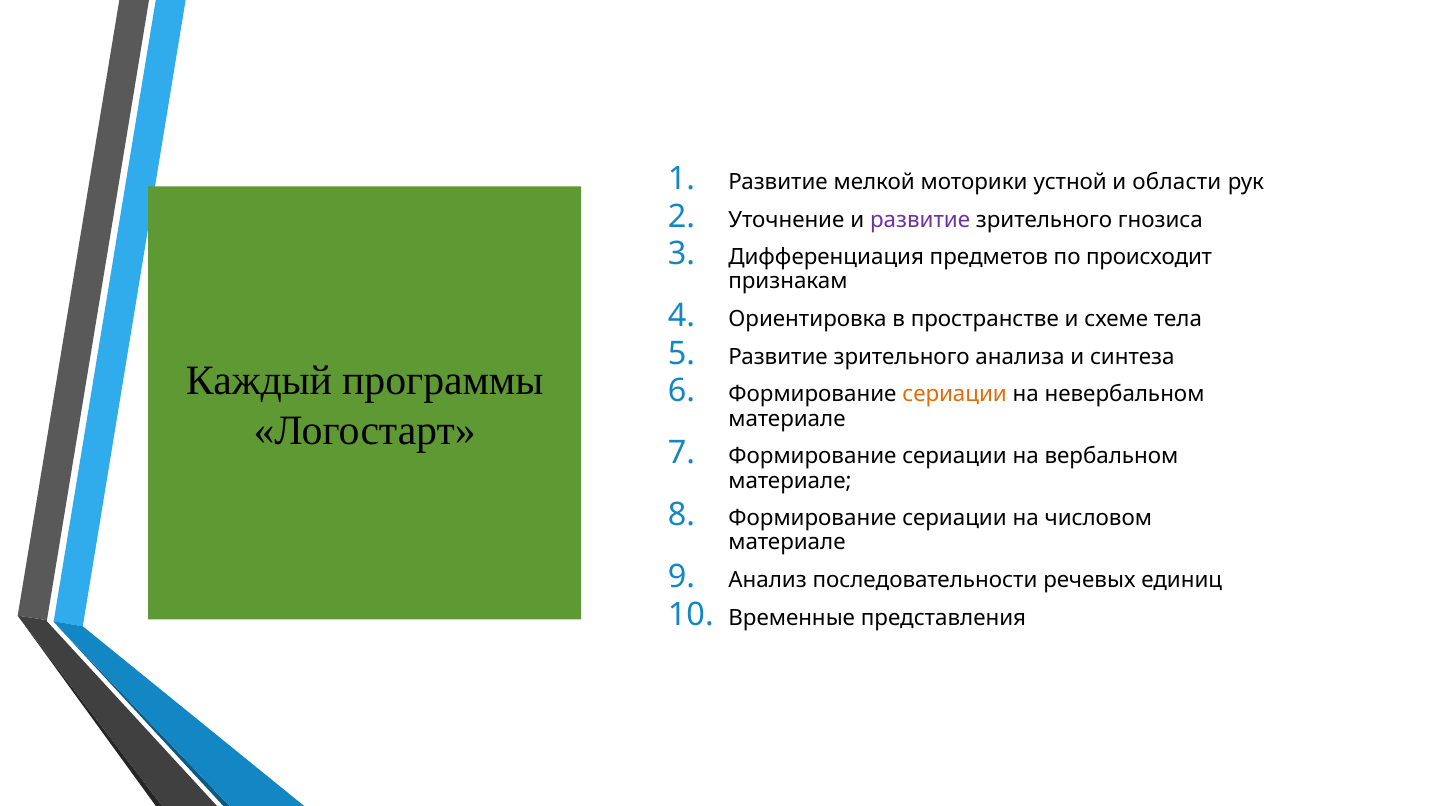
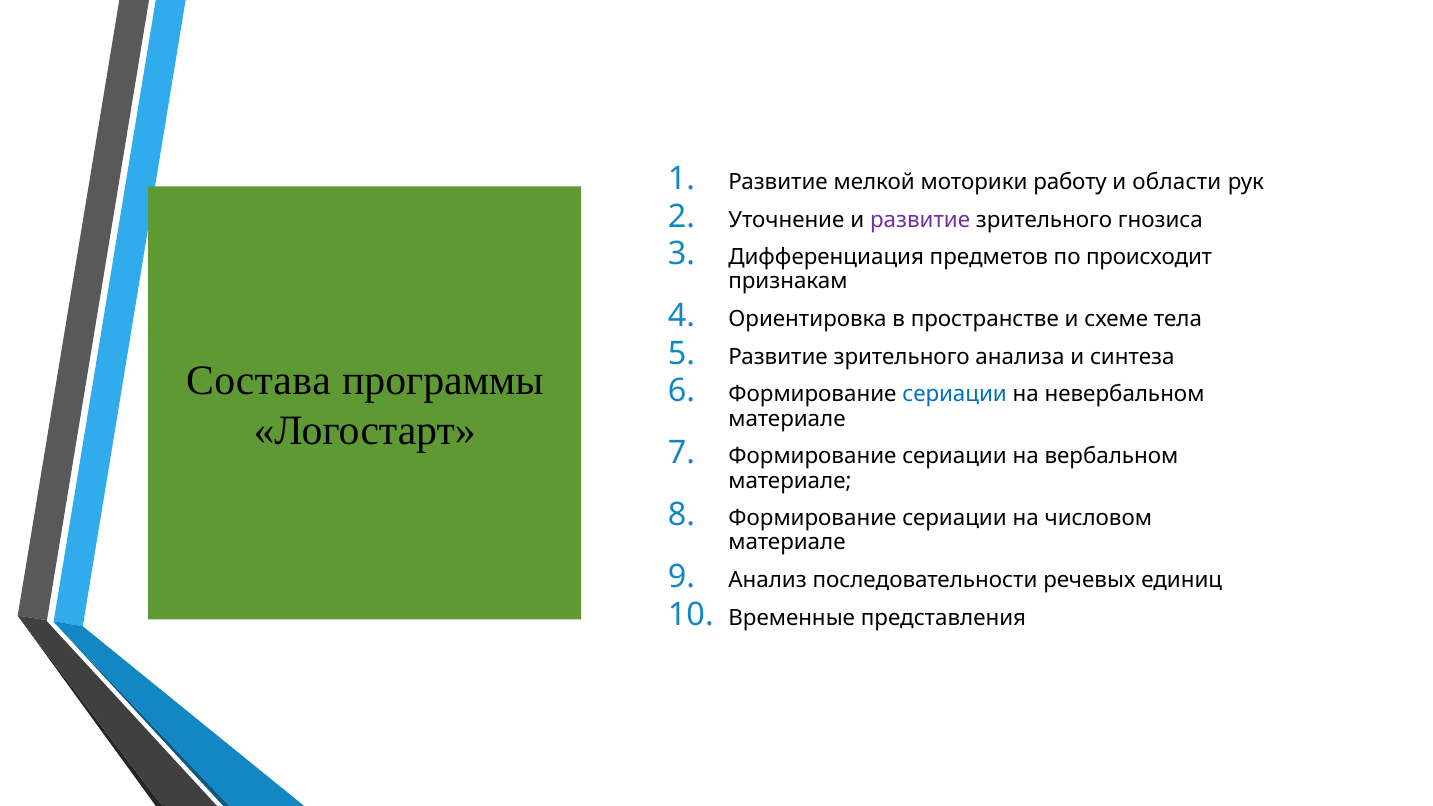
устной: устной -> работу (1070, 182)
Каждый: Каждый -> Состава (259, 381)
сериации colour: orange -> blue (955, 395)
